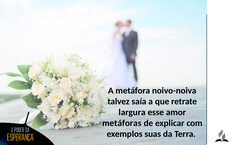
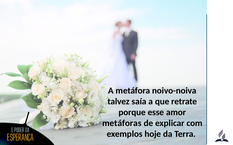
largura: largura -> porque (132, 113)
suas: suas -> hoje (153, 135)
